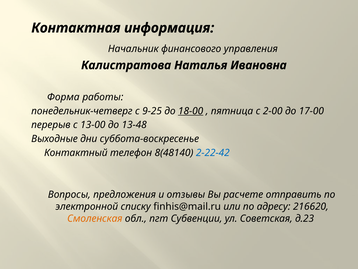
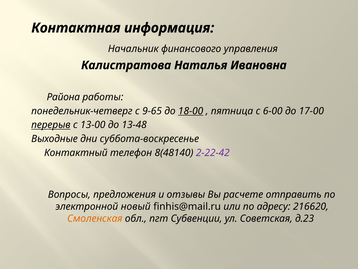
Форма: Форма -> Района (63, 97)
9-25: 9-25 -> 9-65 (152, 111)
2-00: 2-00 -> 6-00 (273, 111)
перерыв underline: none -> present (51, 125)
2-22-42 colour: blue -> purple (213, 153)
списку: списку -> новый (136, 206)
